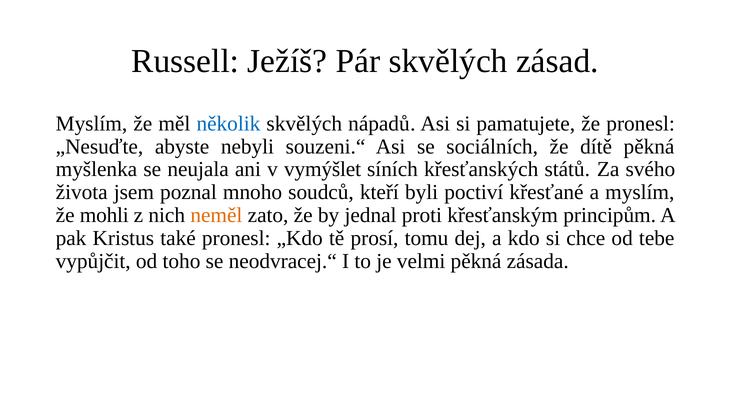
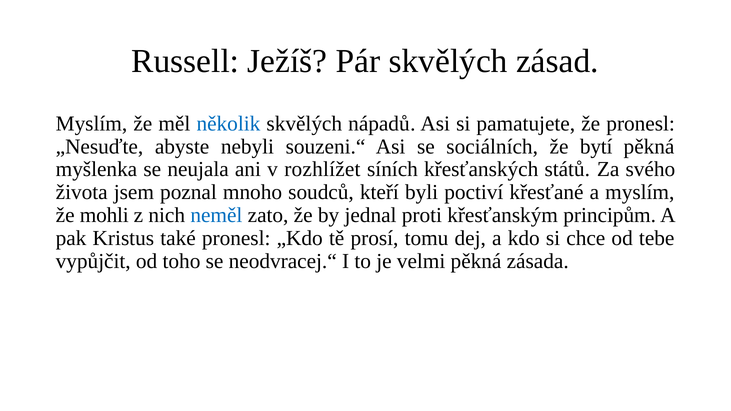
dítě: dítě -> bytí (596, 147)
vymýšlet: vymýšlet -> rozhlížet (322, 170)
neměl colour: orange -> blue (216, 215)
